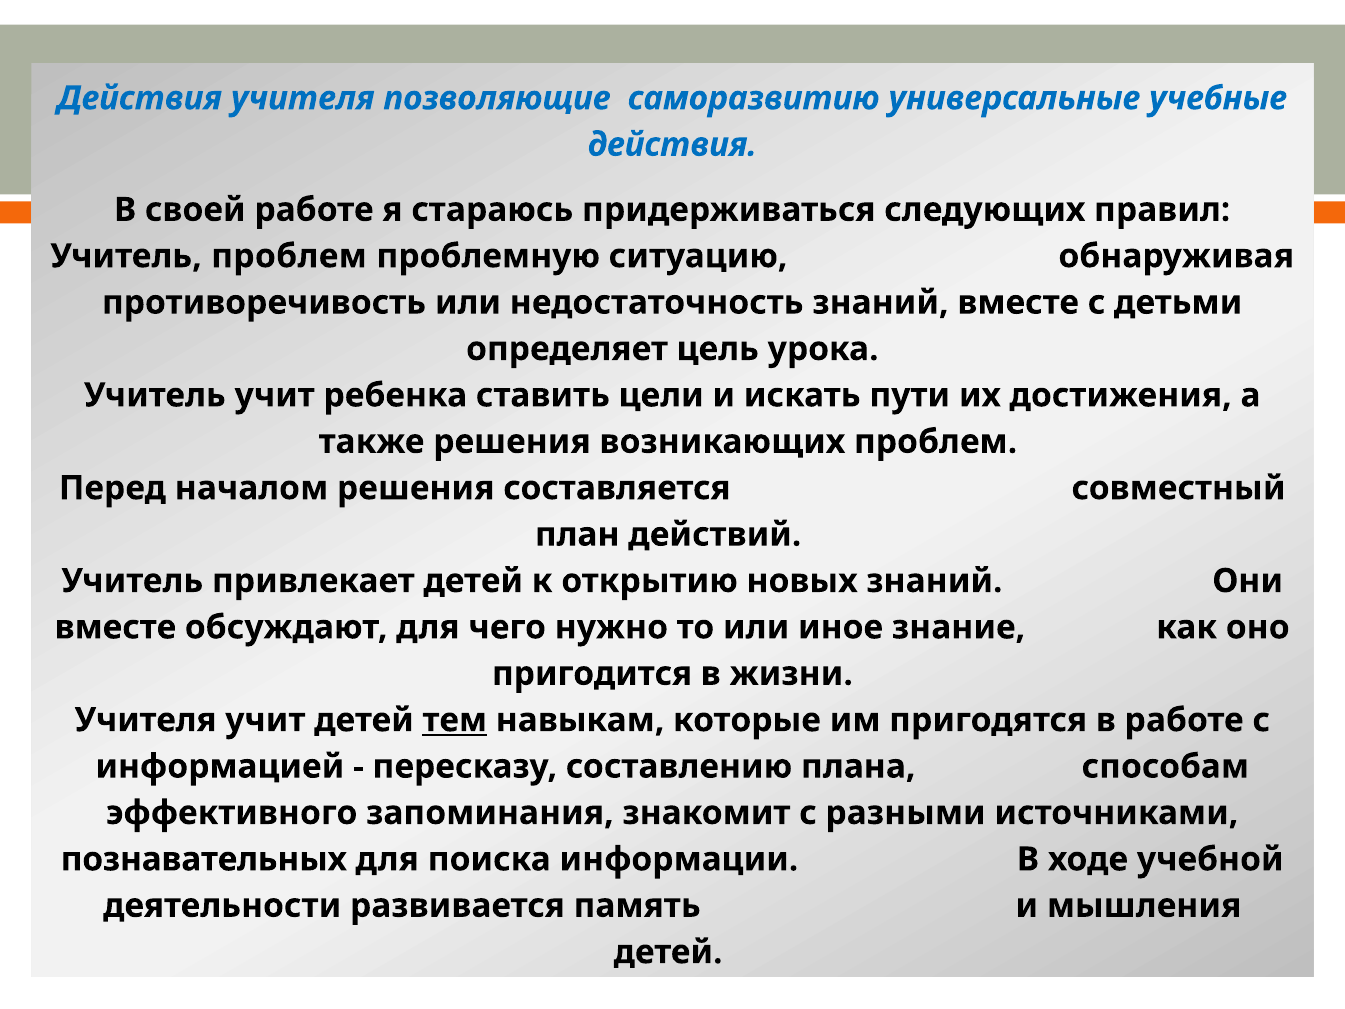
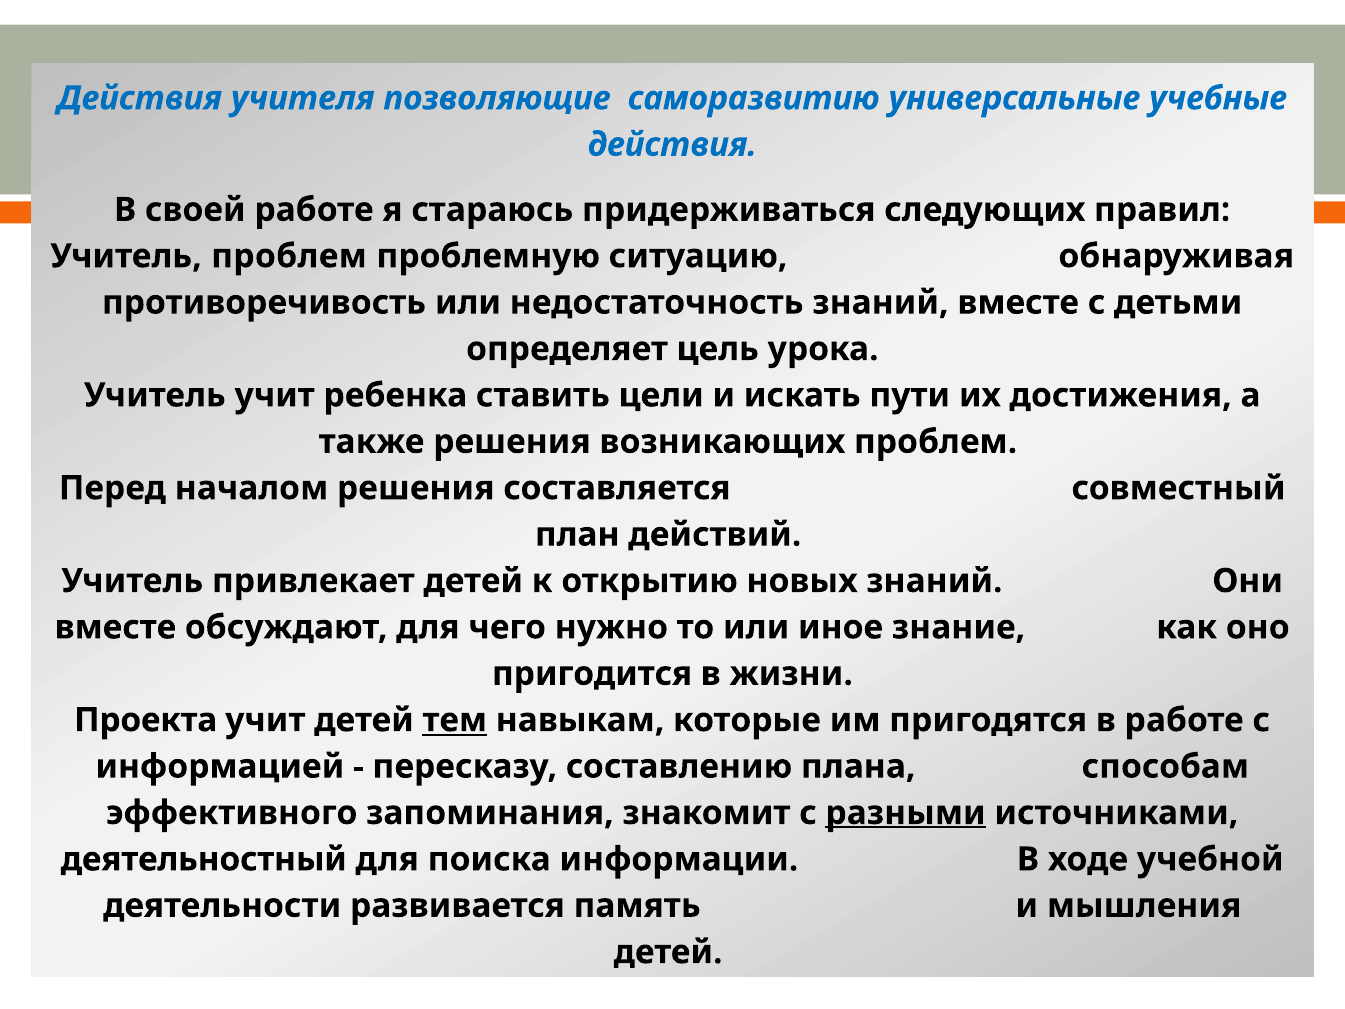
Учителя: Учителя -> Проекта (146, 720)
разными underline: none -> present (906, 813)
познавательных: познавательных -> деятельностный (204, 859)
